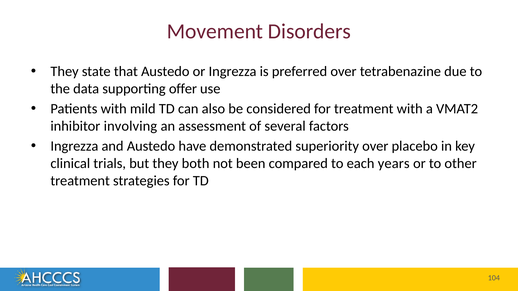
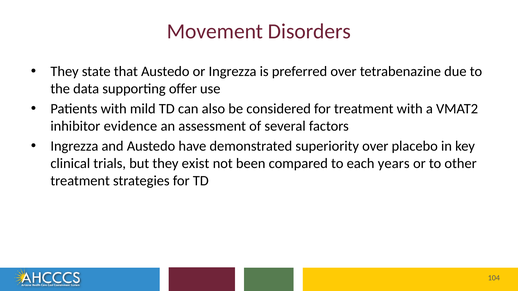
involving: involving -> evidence (130, 126)
both: both -> exist (196, 164)
